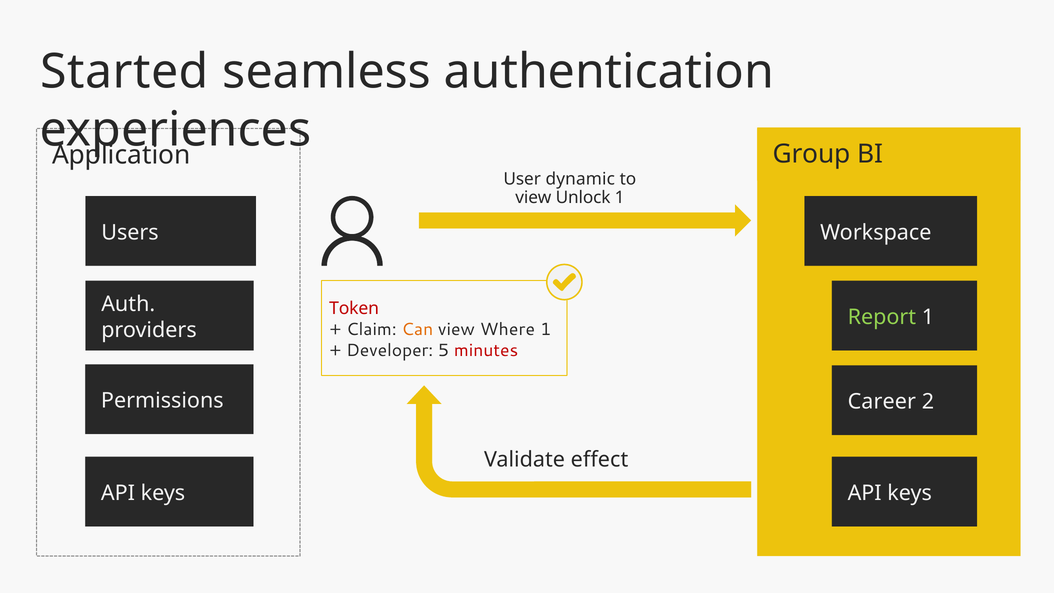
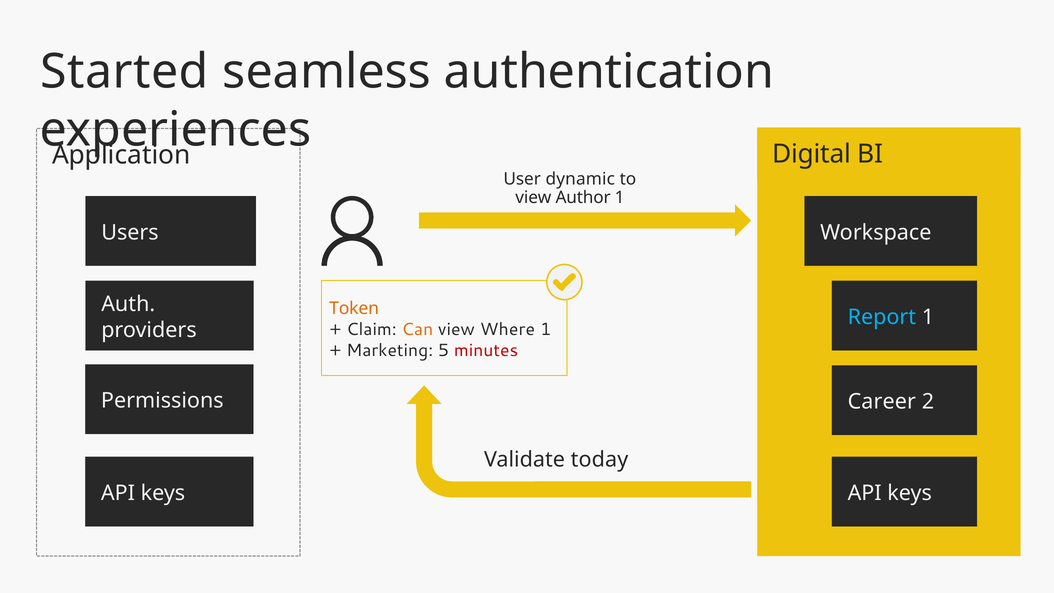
Group: Group -> Digital (812, 154)
Unlock: Unlock -> Author (583, 198)
Token colour: red -> orange (354, 308)
Report colour: light green -> light blue (882, 317)
Developer: Developer -> Marketing (390, 350)
effect: effect -> today (599, 459)
